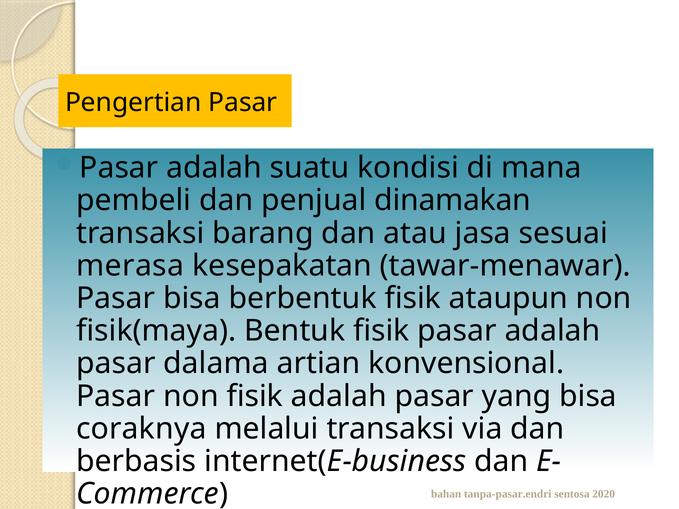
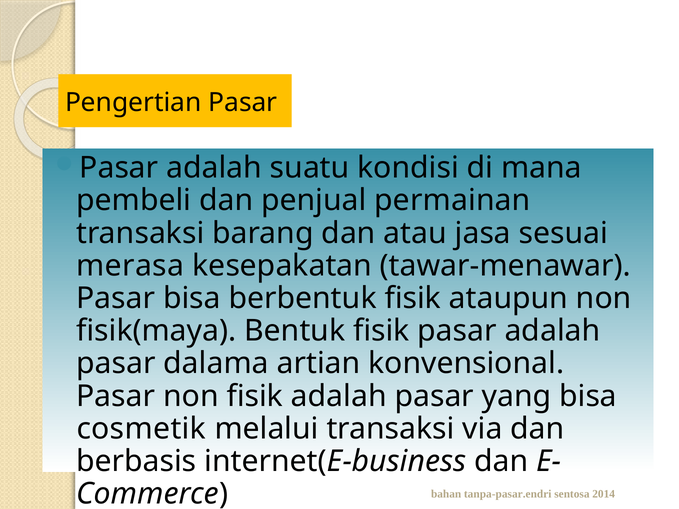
dinamakan: dinamakan -> permainan (452, 201)
coraknya: coraknya -> cosmetik (141, 429)
2020: 2020 -> 2014 (604, 494)
